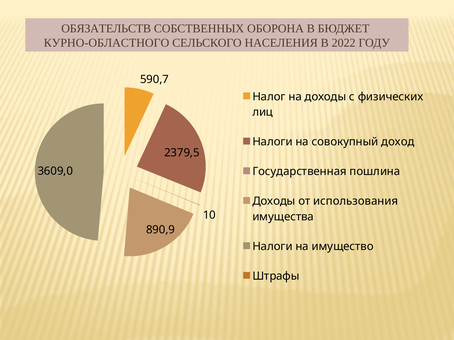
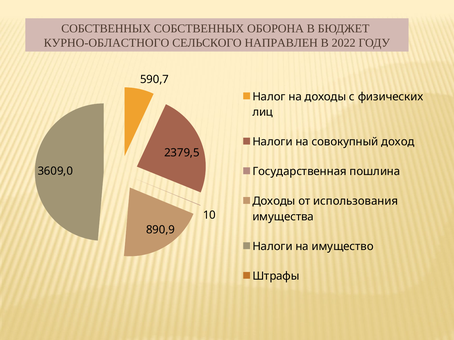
ОБЯЗАТЕЛЬСТВ: ОБЯЗАТЕЛЬСТВ -> СОБСТВЕННЫХ (106, 29)
НАСЕЛЕНИЯ: НАСЕЛЕНИЯ -> НАПРАВЛЕН (281, 43)
